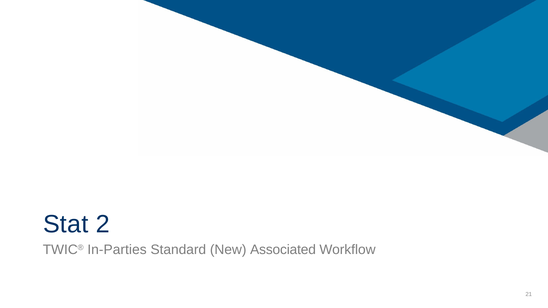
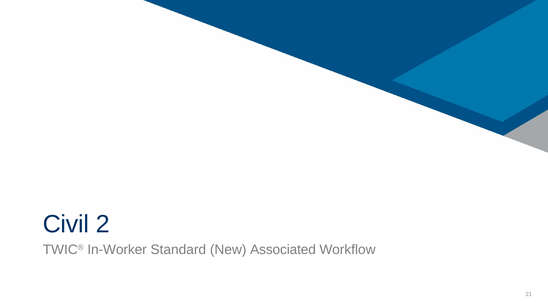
Stat: Stat -> Civil (66, 224)
In-Parties: In-Parties -> In-Worker (117, 250)
